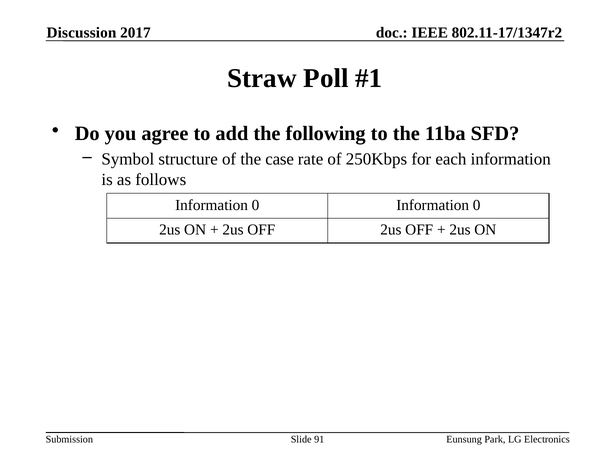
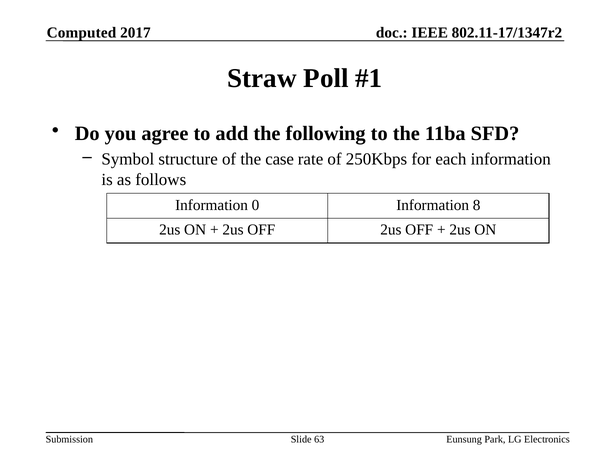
Discussion: Discussion -> Computed (81, 33)
0 Information 0: 0 -> 8 (477, 205)
91: 91 -> 63 (319, 439)
